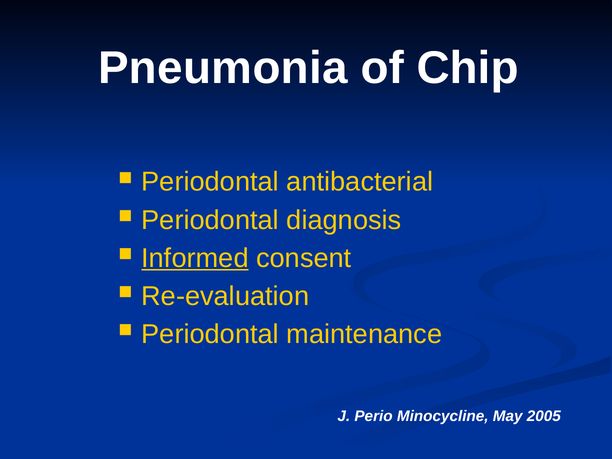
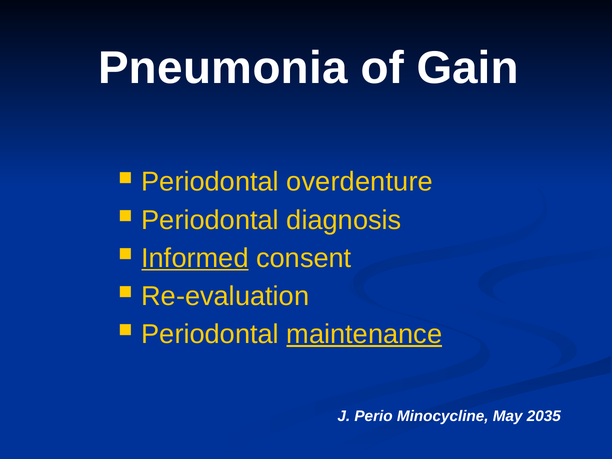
Chip: Chip -> Gain (468, 68)
antibacterial: antibacterial -> overdenture (360, 182)
maintenance underline: none -> present (364, 334)
2005: 2005 -> 2035 (544, 416)
